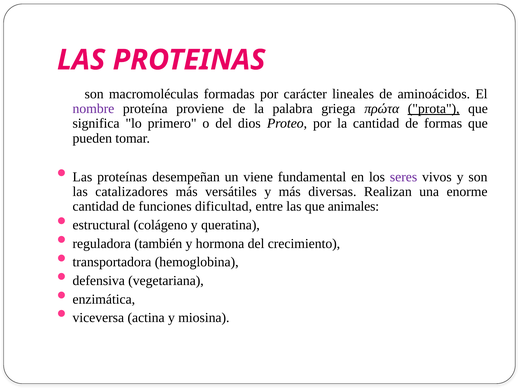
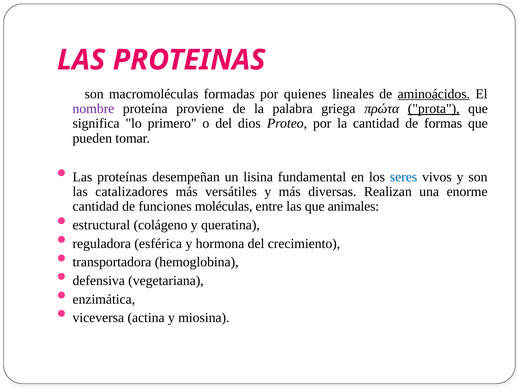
carácter: carácter -> quienes (305, 94)
aminoácidos underline: none -> present (434, 94)
viene: viene -> lisina (258, 177)
seres colour: purple -> blue (404, 177)
dificultad: dificultad -> moléculas (224, 207)
también: también -> esférica (158, 244)
